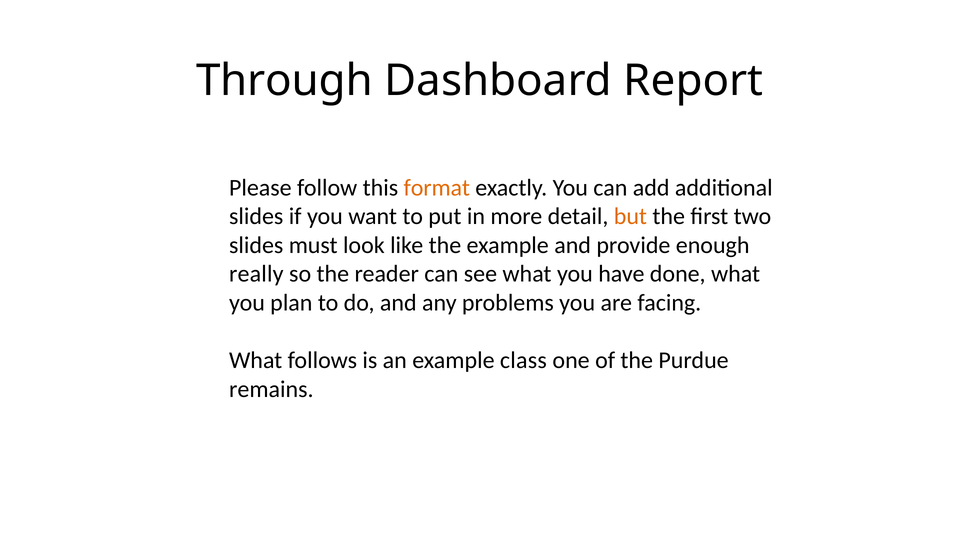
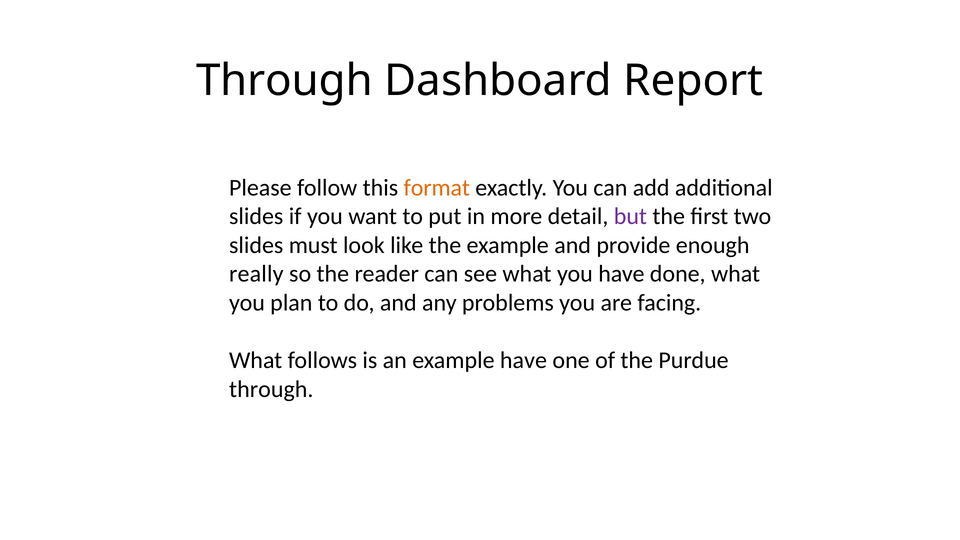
but colour: orange -> purple (630, 216)
example class: class -> have (523, 360)
remains: remains -> through (271, 389)
